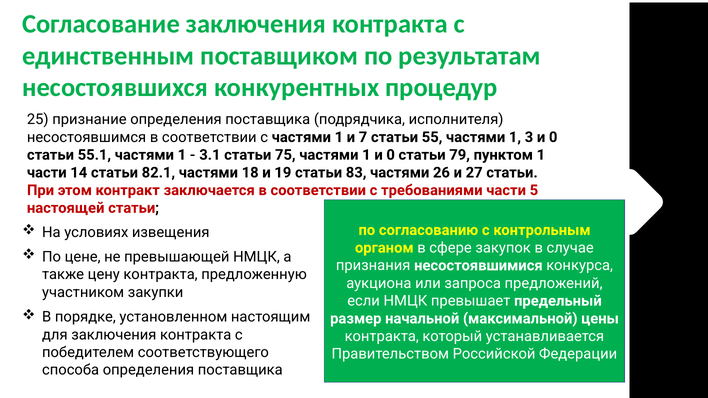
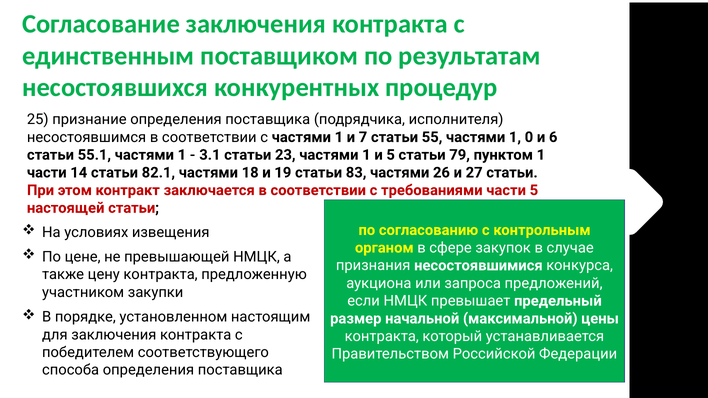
3: 3 -> 0 (529, 137)
0: 0 -> 6 (553, 137)
75: 75 -> 23 (285, 155)
1 и 0: 0 -> 5 (391, 155)
